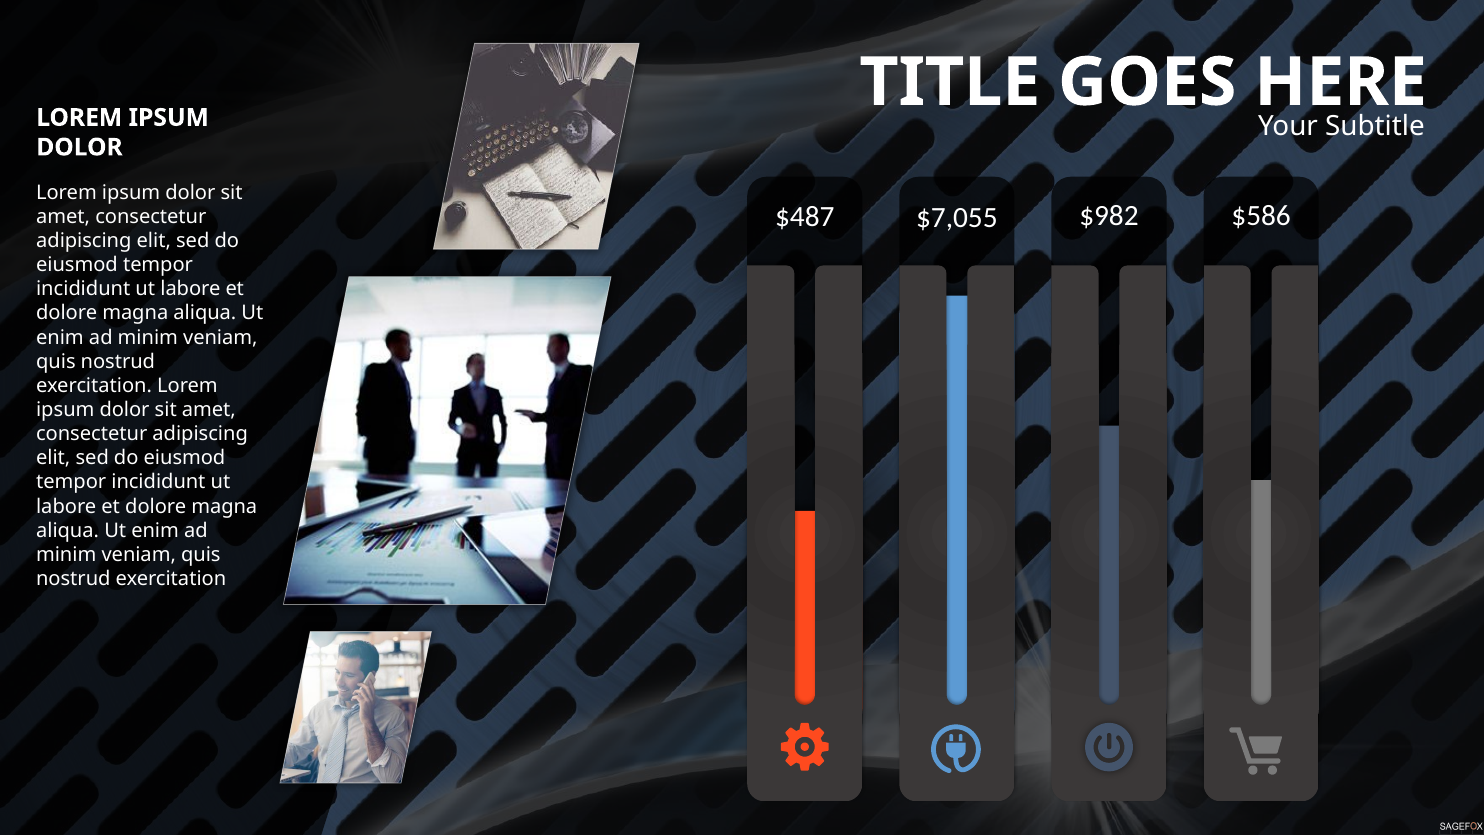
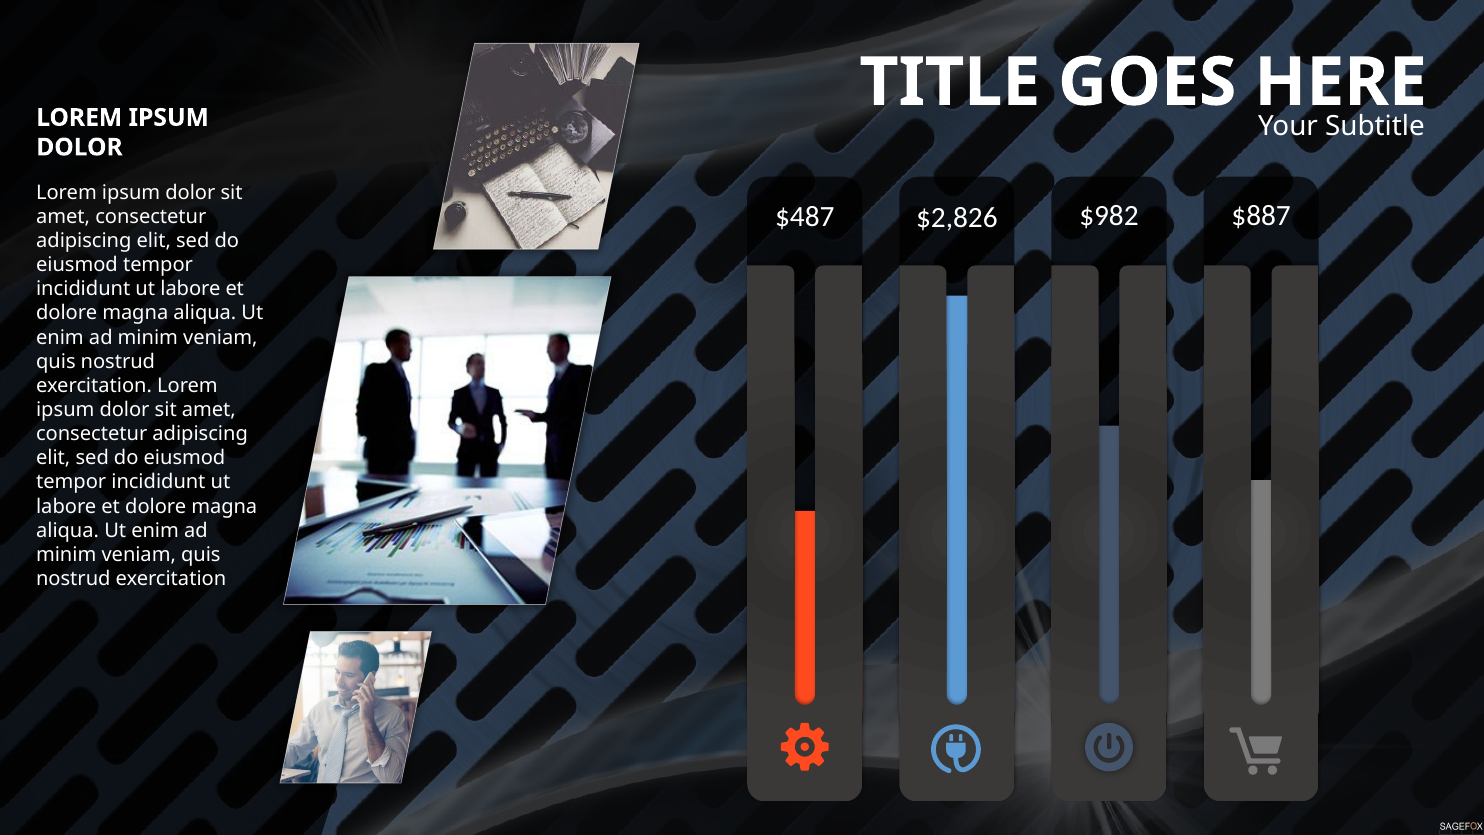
$7,055: $7,055 -> $2,826 (957, 218)
$586: $586 -> $887 (1261, 216)
